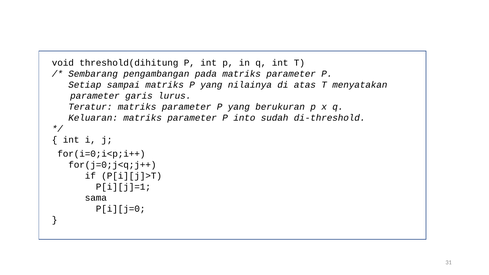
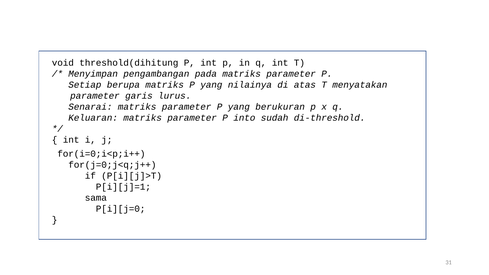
Sembarang: Sembarang -> Menyimpan (93, 74)
sampai: sampai -> berupa (123, 85)
Teratur: Teratur -> Senarai (90, 107)
